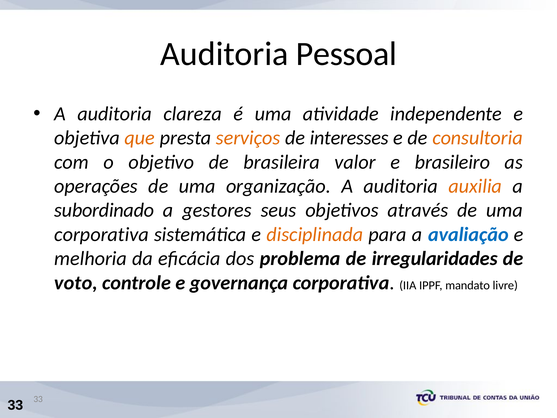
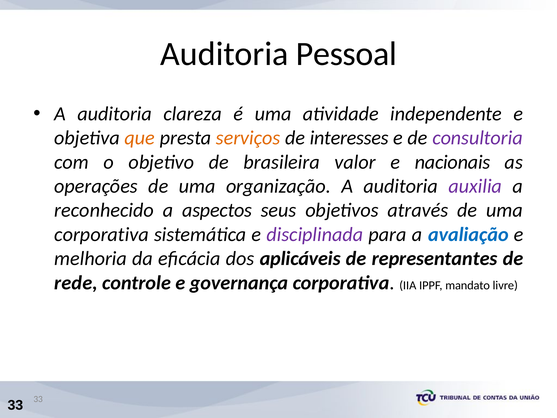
consultoria colour: orange -> purple (478, 138)
brasileiro: brasileiro -> nacionais (453, 162)
auxilia colour: orange -> purple (475, 186)
subordinado: subordinado -> reconhecido (104, 210)
gestores: gestores -> aspectos (217, 210)
disciplinada colour: orange -> purple (315, 234)
problema: problema -> aplicáveis (300, 258)
irregularidades: irregularidades -> representantes (435, 258)
voto: voto -> rede (76, 283)
